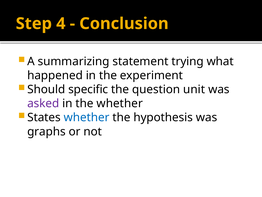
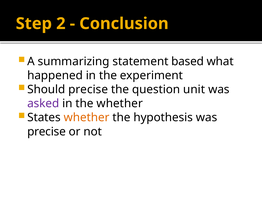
4: 4 -> 2 (61, 24)
trying: trying -> based (188, 61)
Should specific: specific -> precise (88, 89)
whether colour: blue -> orange (87, 117)
graphs: graphs -> precise (46, 131)
